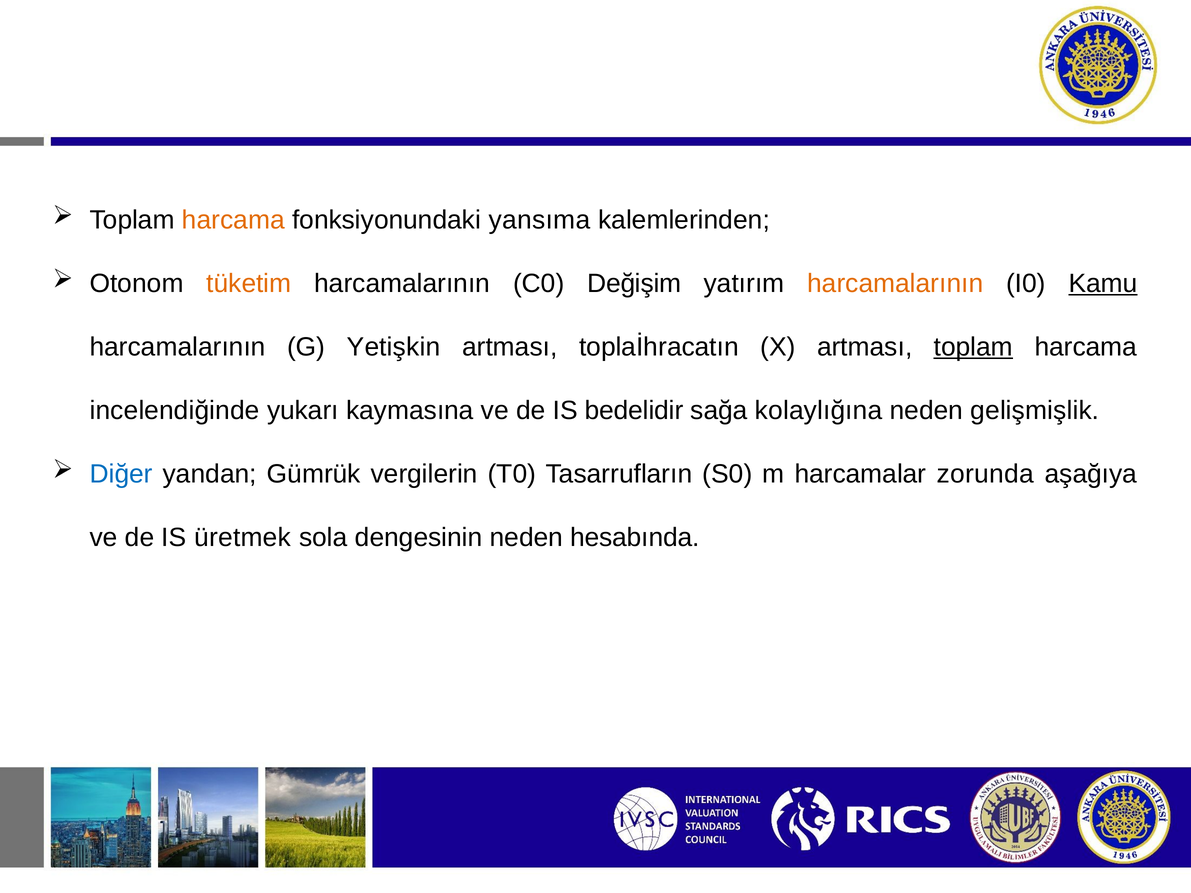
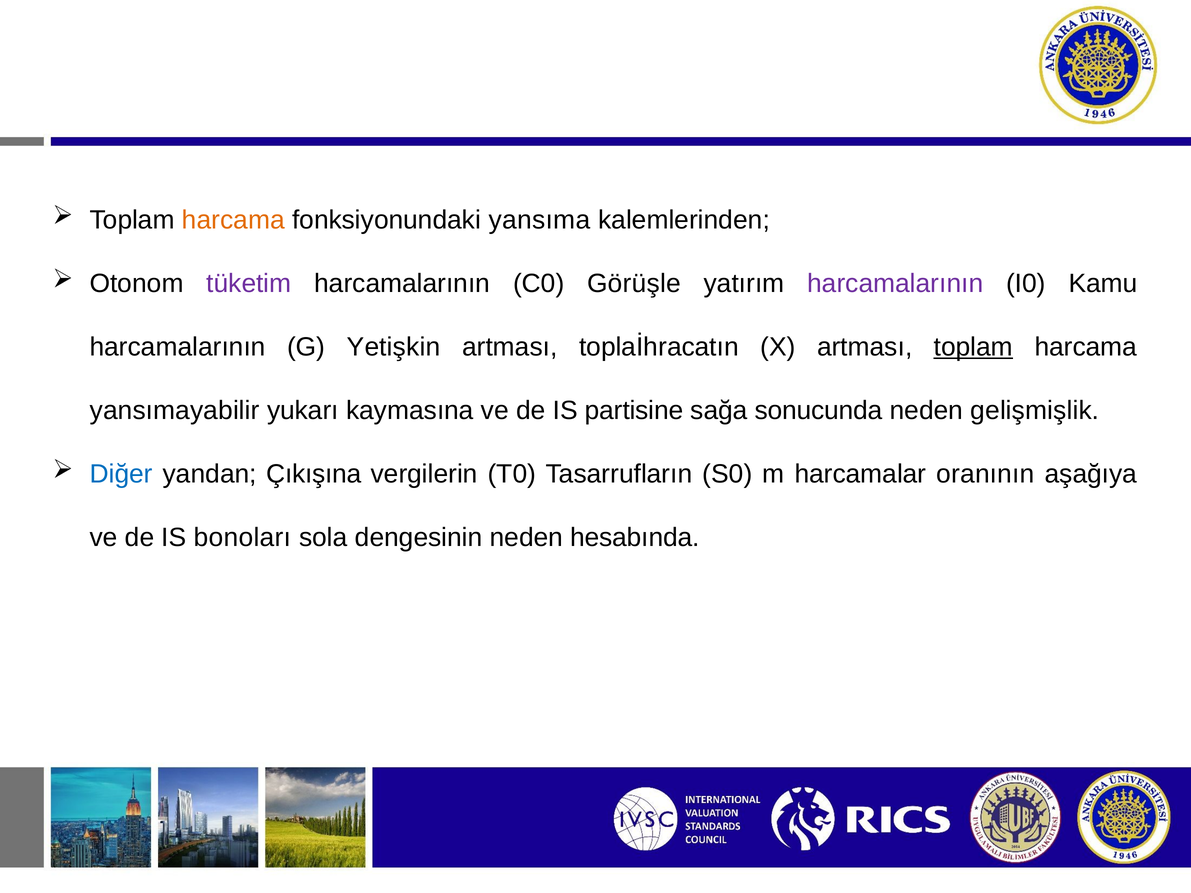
tüketim colour: orange -> purple (249, 284)
Değişim: Değişim -> Görüşle (634, 284)
harcamalarının colour: orange -> purple (895, 284)
Kamu underline: present -> none (1103, 284)
incelendiğinde: incelendiğinde -> yansımayabilir (175, 411)
bedelidir: bedelidir -> partisine (634, 411)
kolaylığına: kolaylığına -> sonucunda (819, 411)
Gümrük: Gümrük -> Çıkışına (314, 474)
zorunda: zorunda -> oranının (985, 474)
üretmek: üretmek -> bonoları (243, 538)
